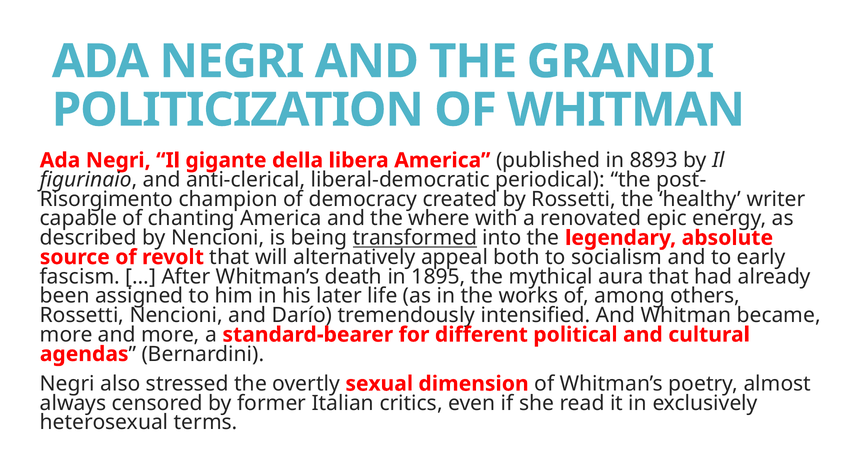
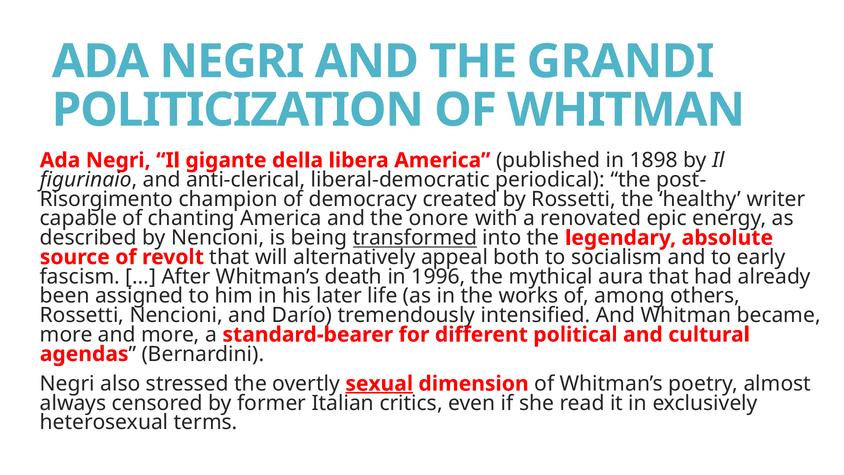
8893: 8893 -> 1898 (654, 160)
where: where -> onore (439, 218)
1895: 1895 -> 1996 (438, 276)
sexual underline: none -> present (379, 384)
